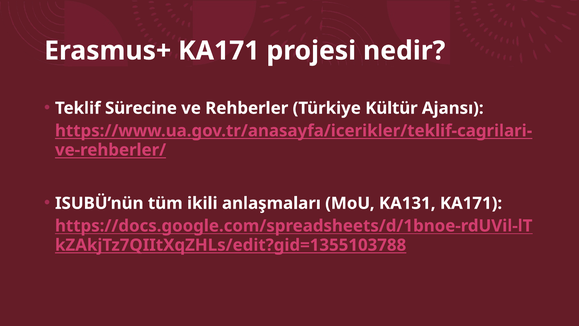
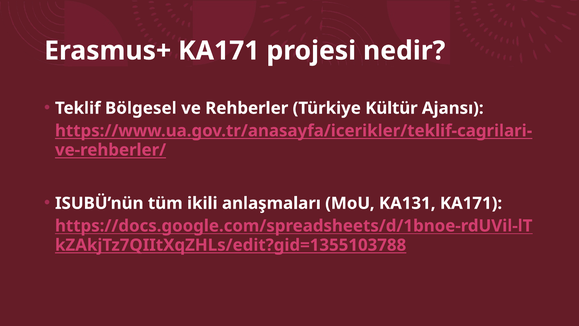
Sürecine: Sürecine -> Bölgesel (141, 108)
